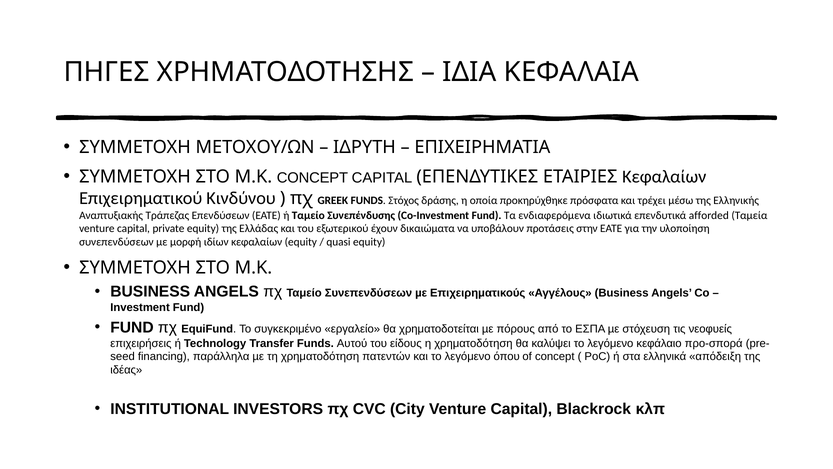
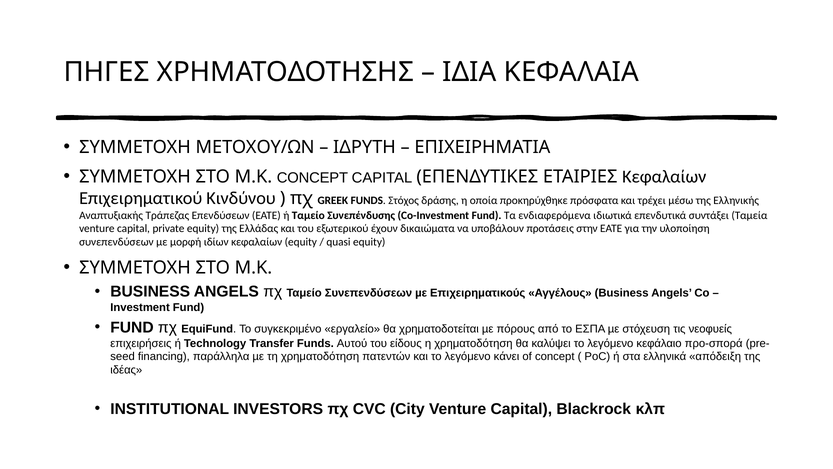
afforded: afforded -> συντάξει (709, 215)
όπου: όπου -> κάνει (507, 356)
